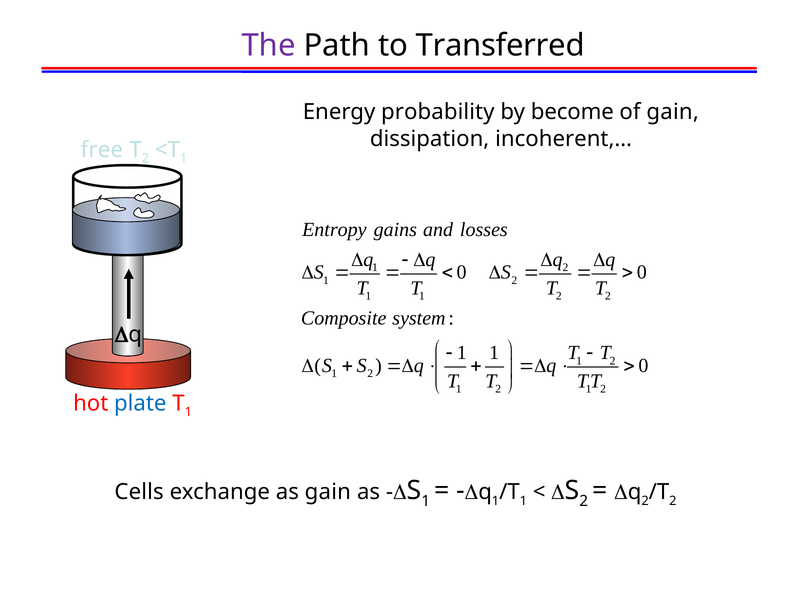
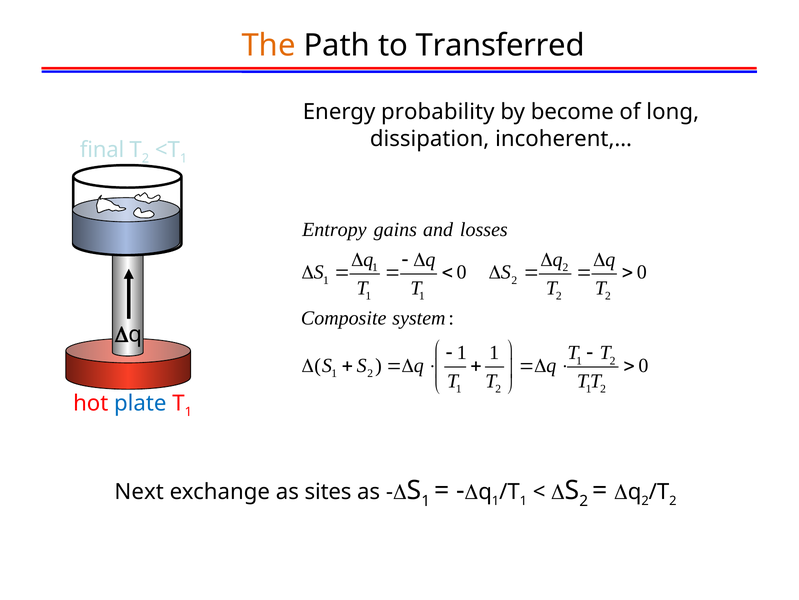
The colour: purple -> orange (269, 45)
of gain: gain -> long (673, 112)
free: free -> final (102, 150)
Cells: Cells -> Next (139, 492)
as gain: gain -> sites (328, 492)
